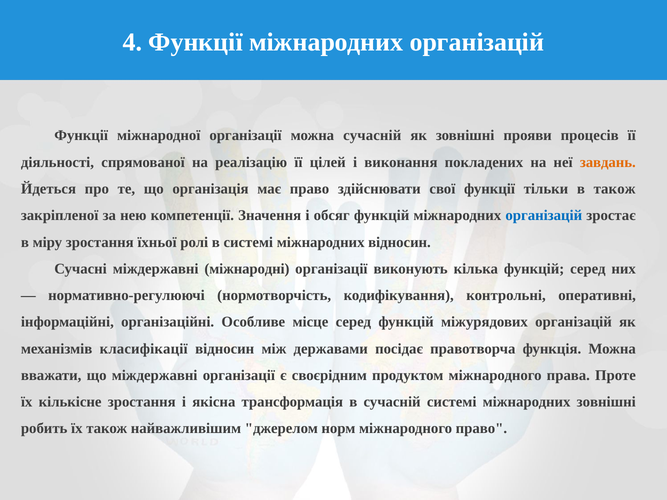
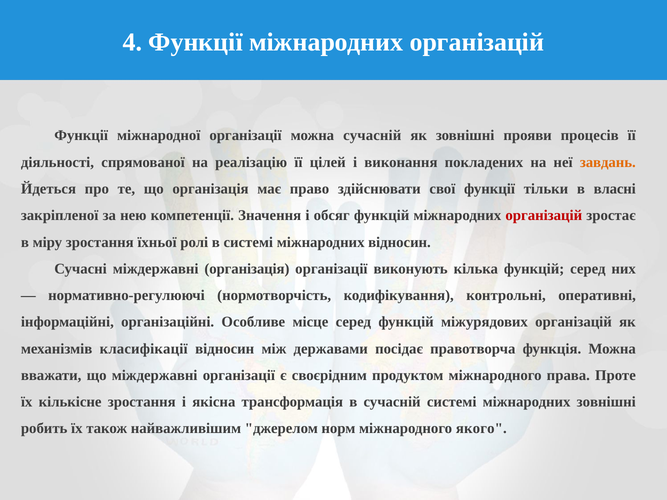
в також: також -> власні (615, 189)
організацій colour: blue -> red (544, 216)
міждержавні міжнародні: міжнародні -> організація (247, 269)
міжнародного право: право -> якого (481, 429)
